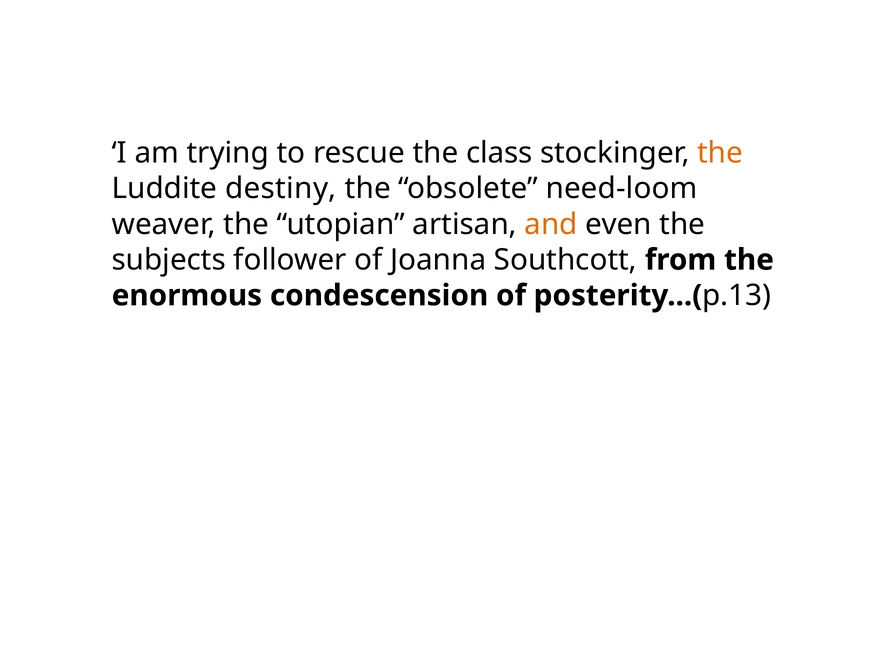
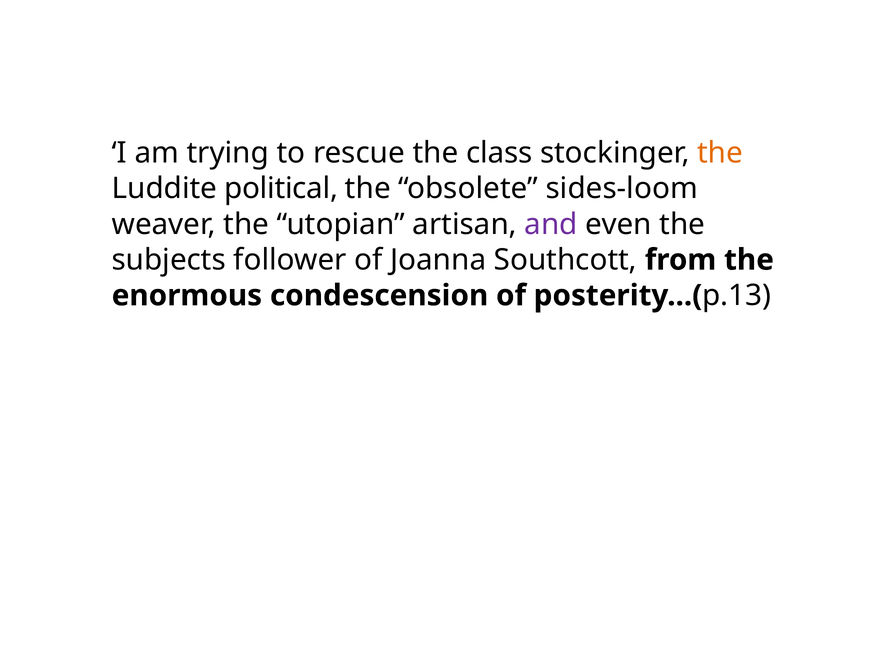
destiny: destiny -> political (281, 188)
need-loom: need-loom -> sides-loom (622, 188)
and colour: orange -> purple (551, 224)
